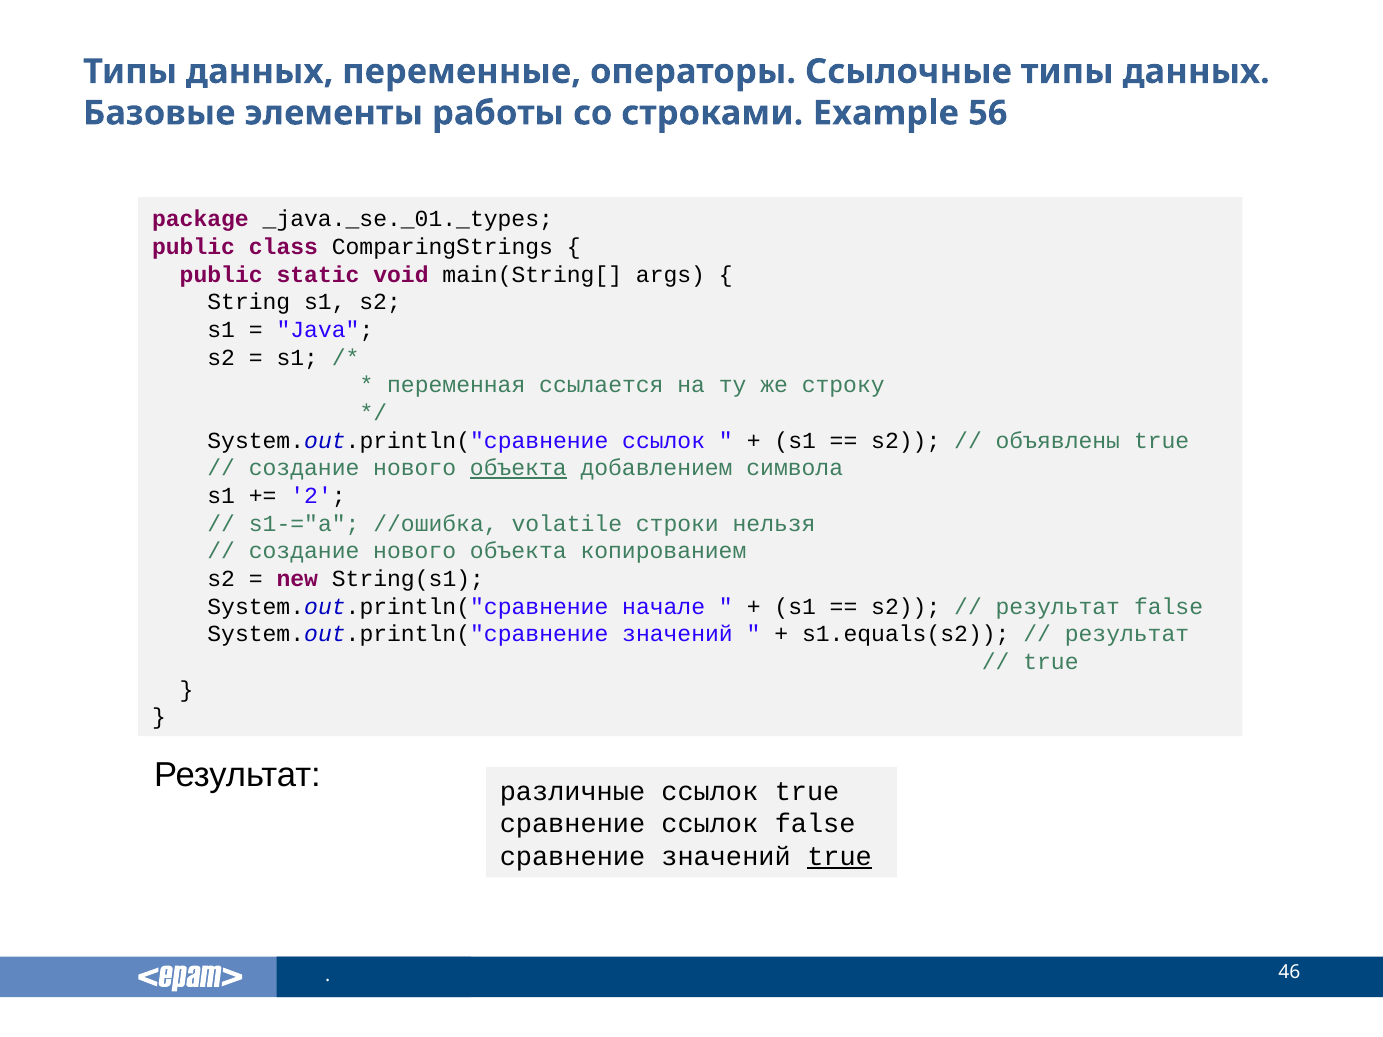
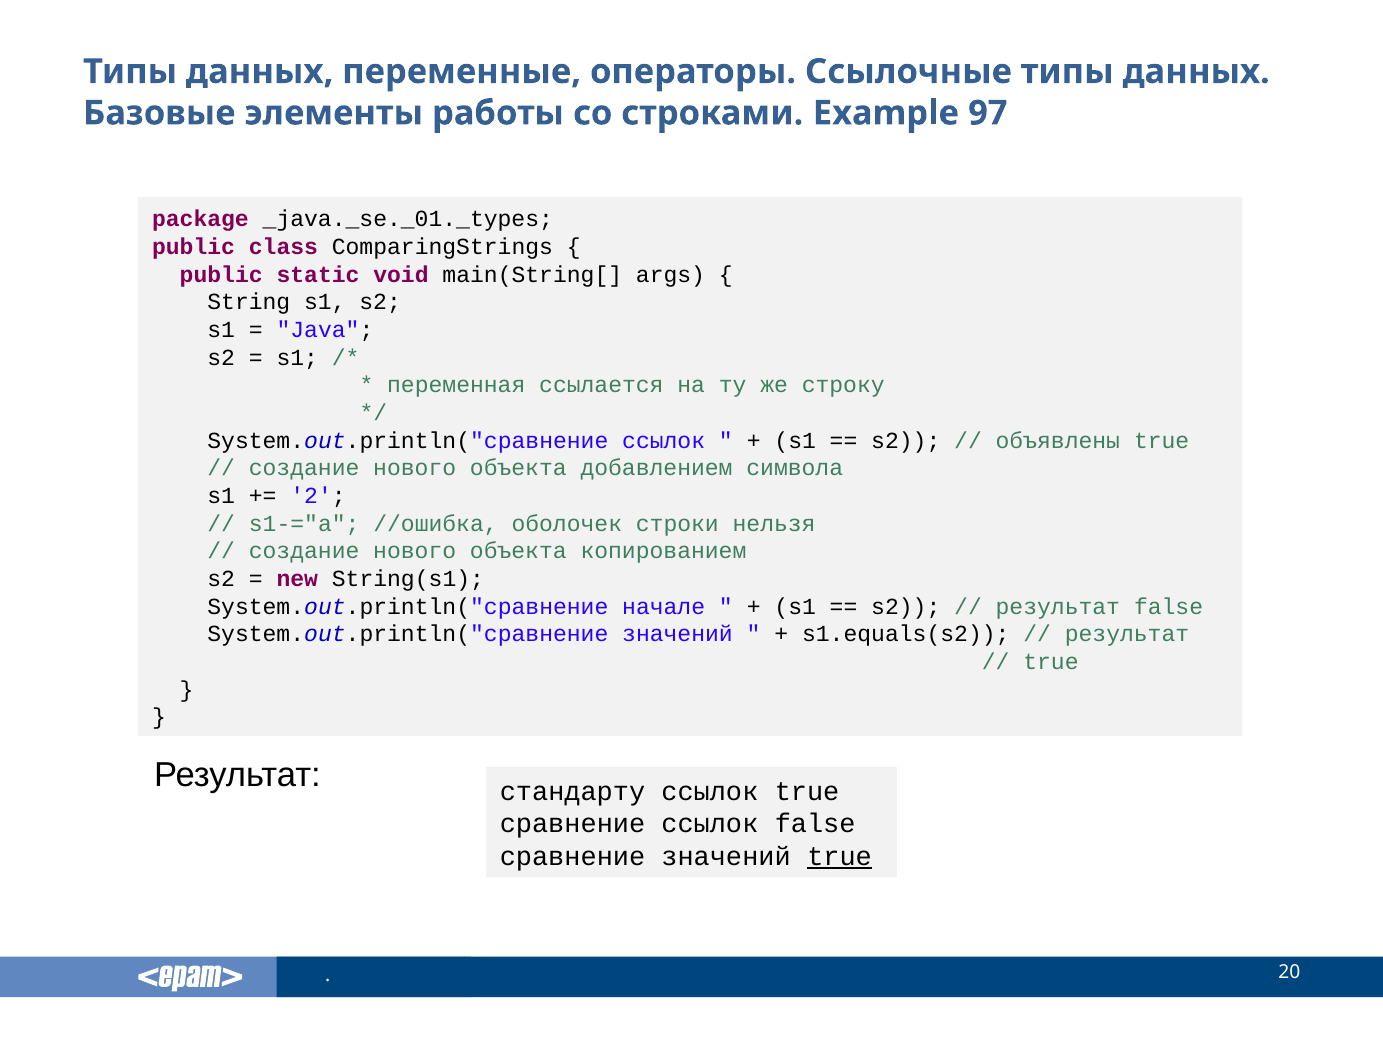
56: 56 -> 97 (988, 113)
объекта underline: present -> none (518, 468)
volatile: volatile -> оболочек (567, 524)
различные: различные -> стандарту (572, 792)
46: 46 -> 20 (1289, 972)
